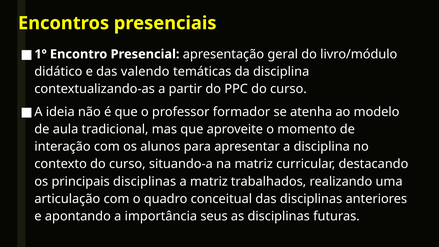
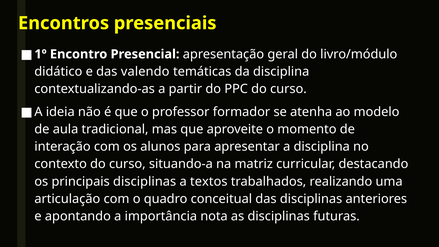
a matriz: matriz -> textos (209, 181)
seus: seus -> nota (214, 216)
